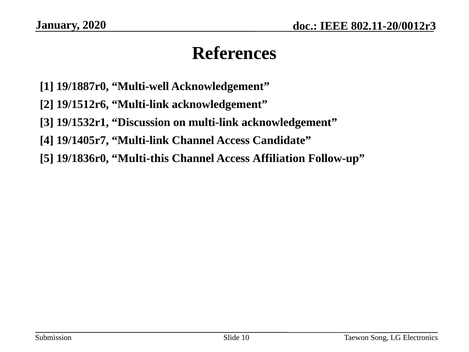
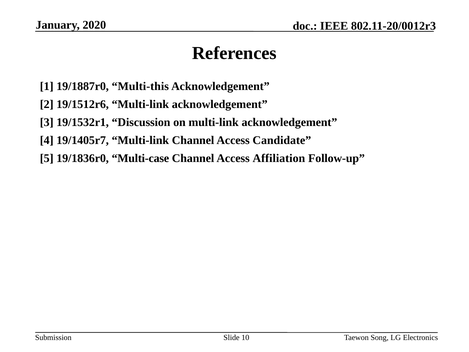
Multi-well: Multi-well -> Multi-this (140, 86)
Multi-this: Multi-this -> Multi-case (140, 158)
